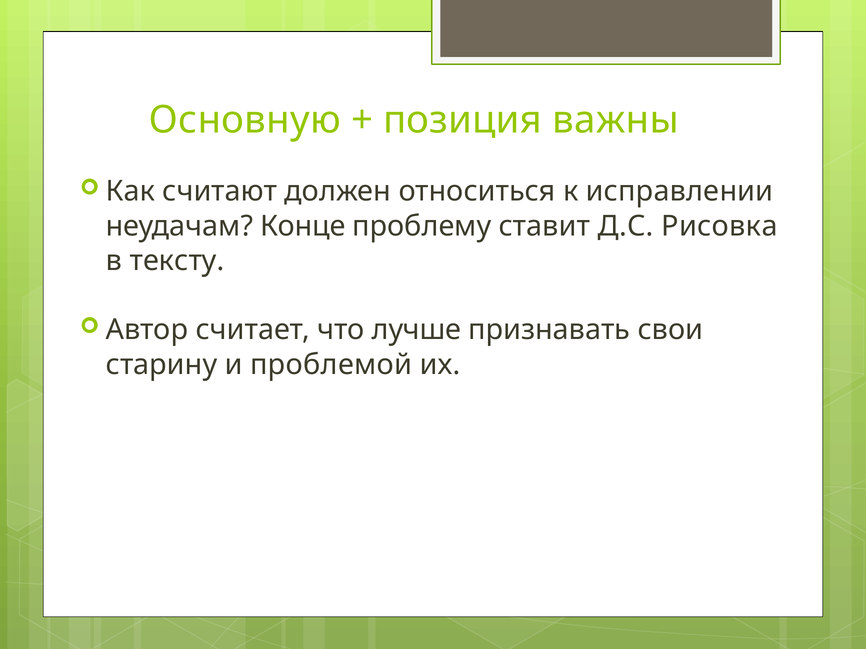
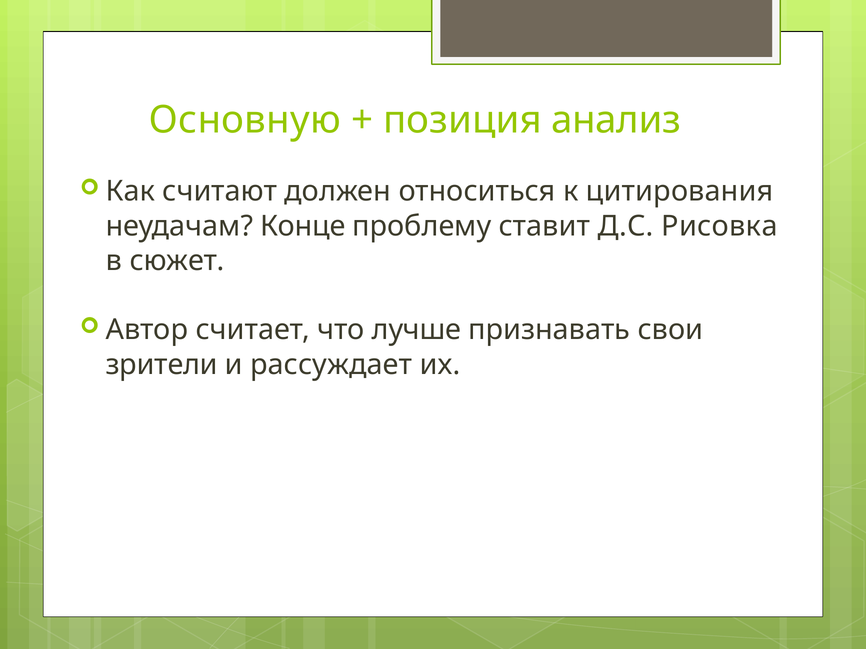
важны: важны -> анализ (616, 120)
исправлении: исправлении -> цитирования (680, 192)
тексту: тексту -> сюжет (177, 261)
старину: старину -> зрители (162, 365)
проблемой: проблемой -> рассуждает (331, 365)
